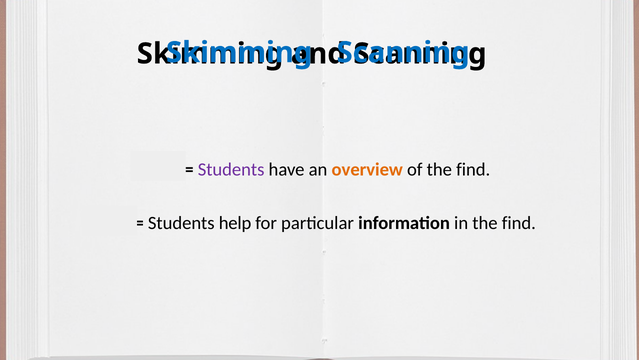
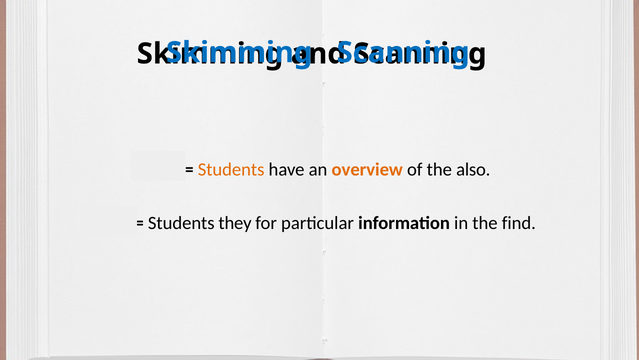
Students colour: purple -> orange (231, 169)
of the find: find -> also (473, 169)
help: help -> they (235, 223)
